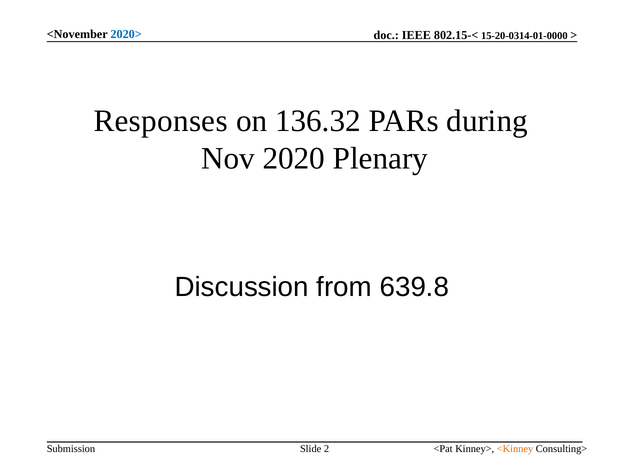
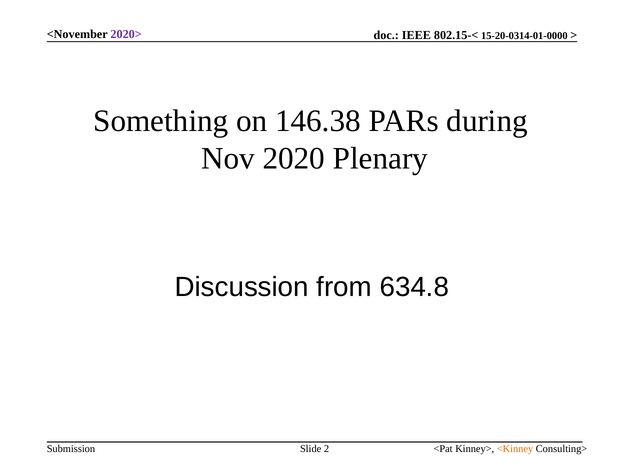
2020> colour: blue -> purple (126, 34)
Responses: Responses -> Something (161, 121)
136.32: 136.32 -> 146.38 (318, 121)
639.8: 639.8 -> 634.8 (414, 287)
